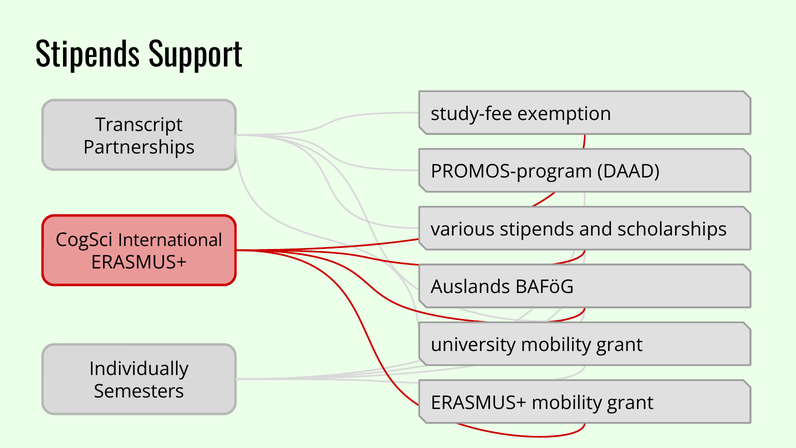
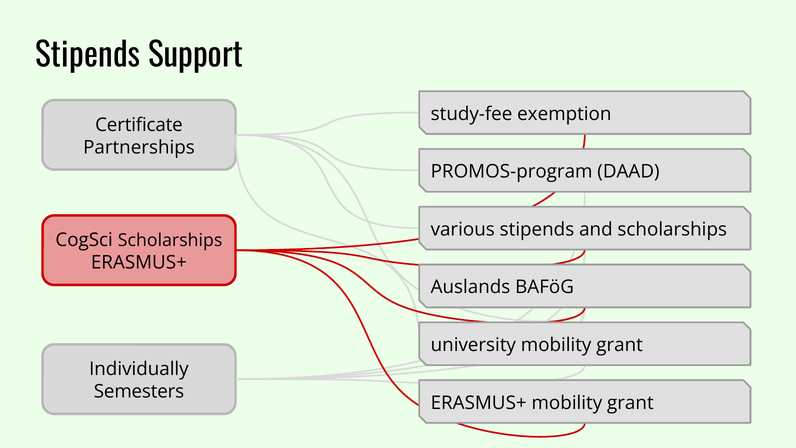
Transcript: Transcript -> Certificate (139, 125)
CogSci International: International -> Scholarships (170, 240)
